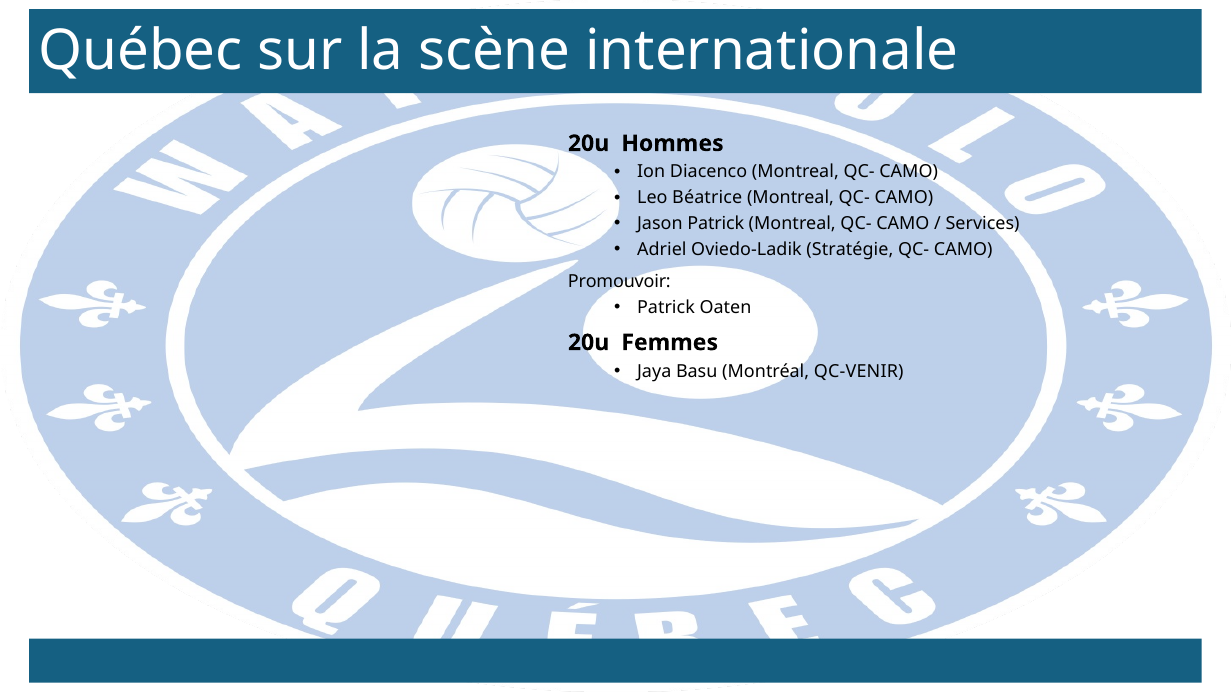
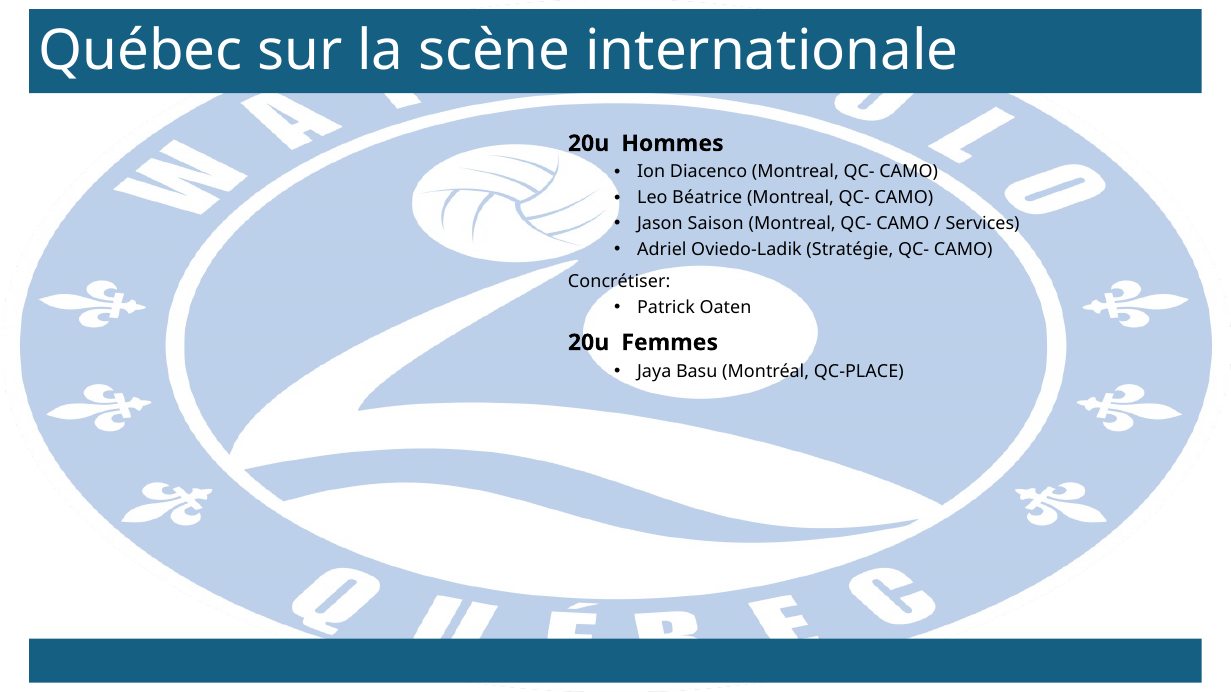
Jason Patrick: Patrick -> Saison (716, 224)
Promouvoir: Promouvoir -> Concrétiser (619, 282)
QC-VENIR: QC-VENIR -> QC-PLACE (859, 371)
